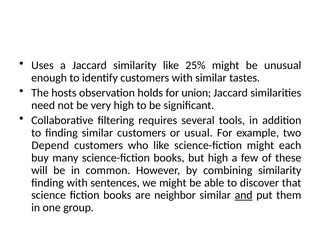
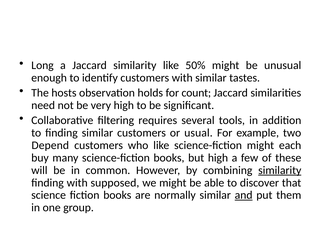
Uses: Uses -> Long (42, 66)
25%: 25% -> 50% (195, 66)
union: union -> count (196, 93)
similarity underline: none -> present (280, 171)
sentences: sentences -> supposed (115, 183)
neighbor: neighbor -> normally (175, 196)
